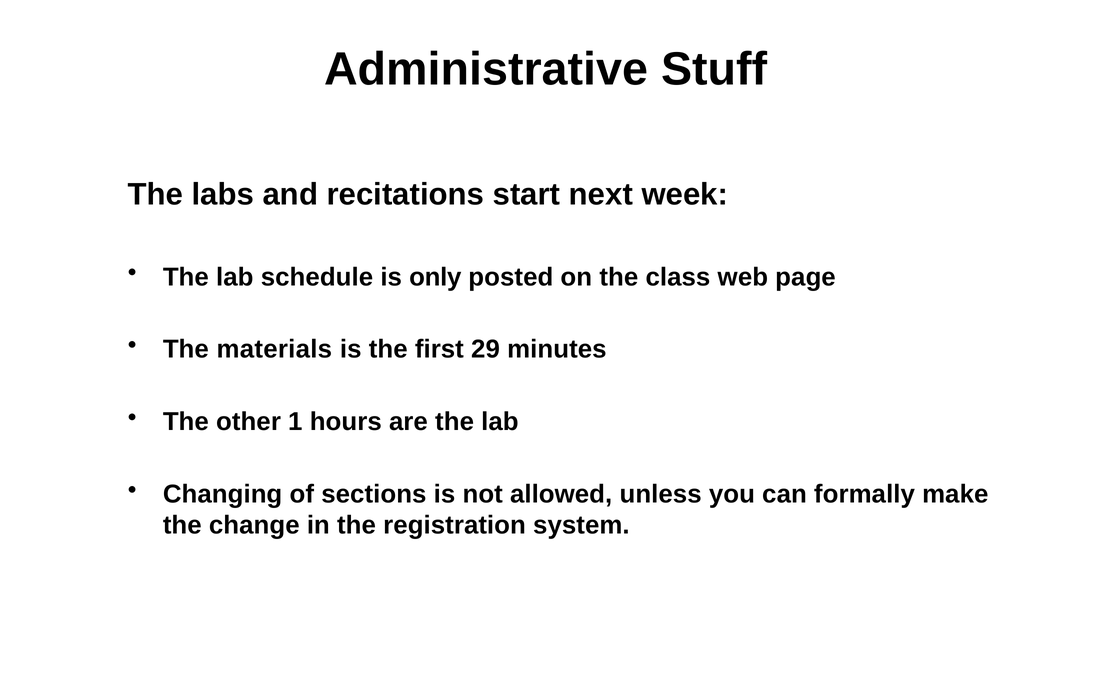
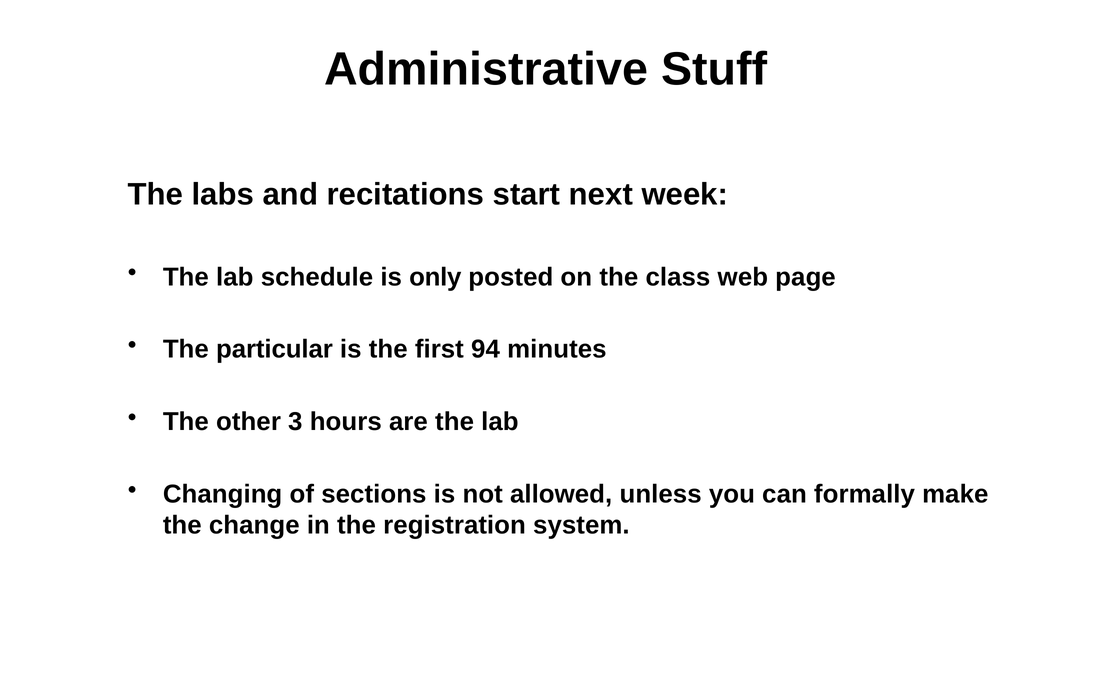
materials: materials -> particular (274, 349)
29: 29 -> 94 (485, 349)
1: 1 -> 3 (295, 422)
